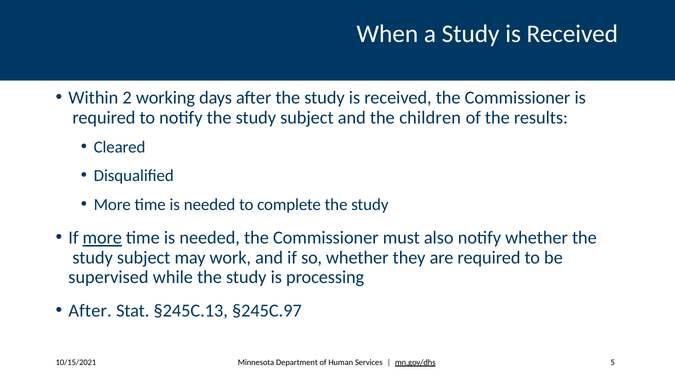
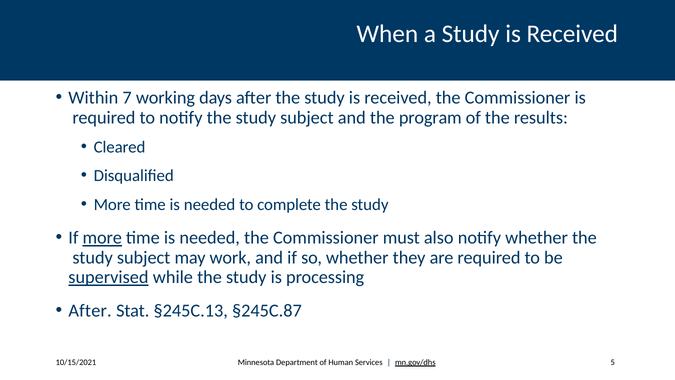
2: 2 -> 7 (127, 98)
children: children -> program (430, 118)
supervised underline: none -> present (108, 277)
§245C.97: §245C.97 -> §245C.87 (267, 311)
